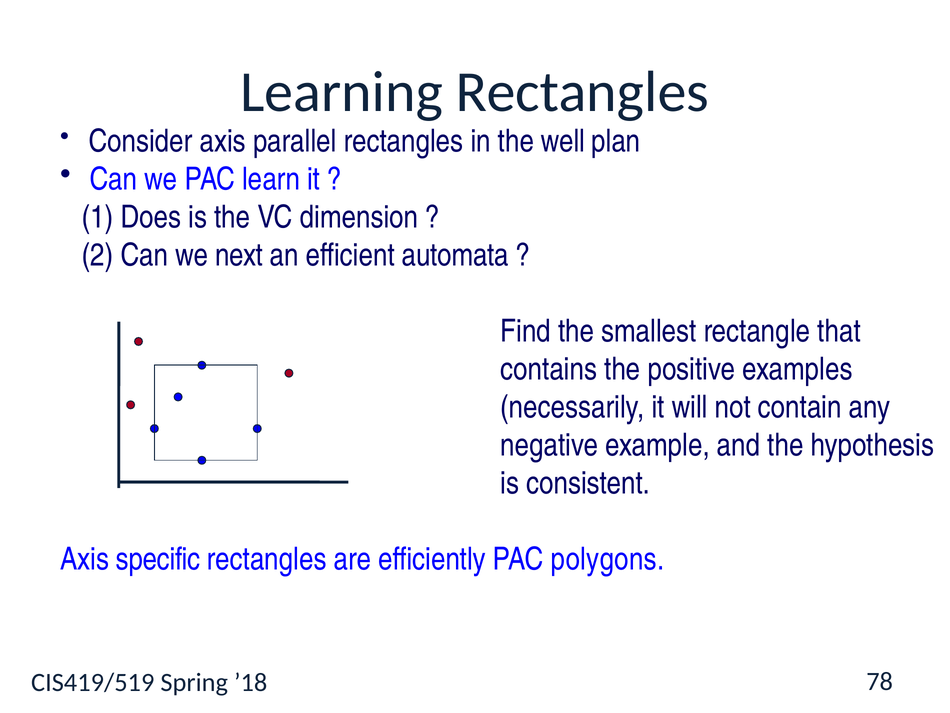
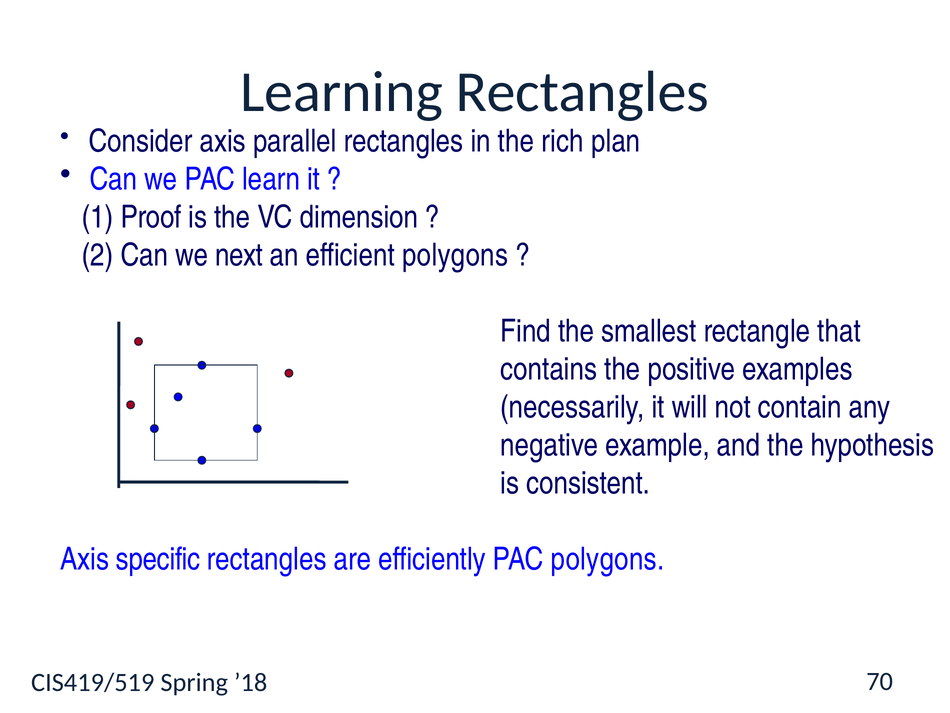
well: well -> rich (563, 141)
Does: Does -> Proof (151, 217)
efficient automata: automata -> polygons (455, 255)
78: 78 -> 70 (880, 681)
